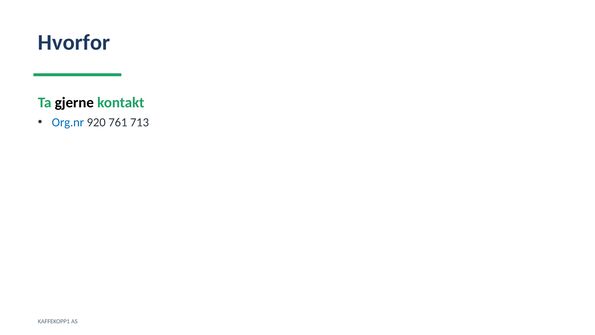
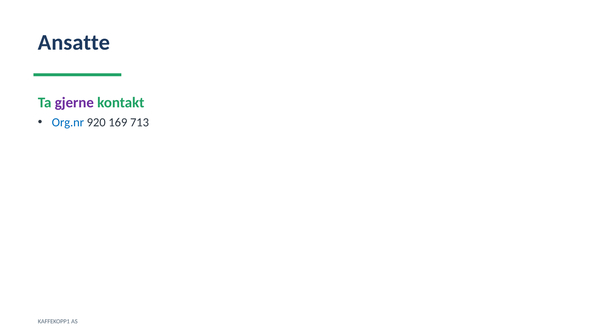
Hvorfor: Hvorfor -> Ansatte (74, 42)
gjerne colour: black -> purple (74, 102)
761: 761 -> 169 (118, 122)
